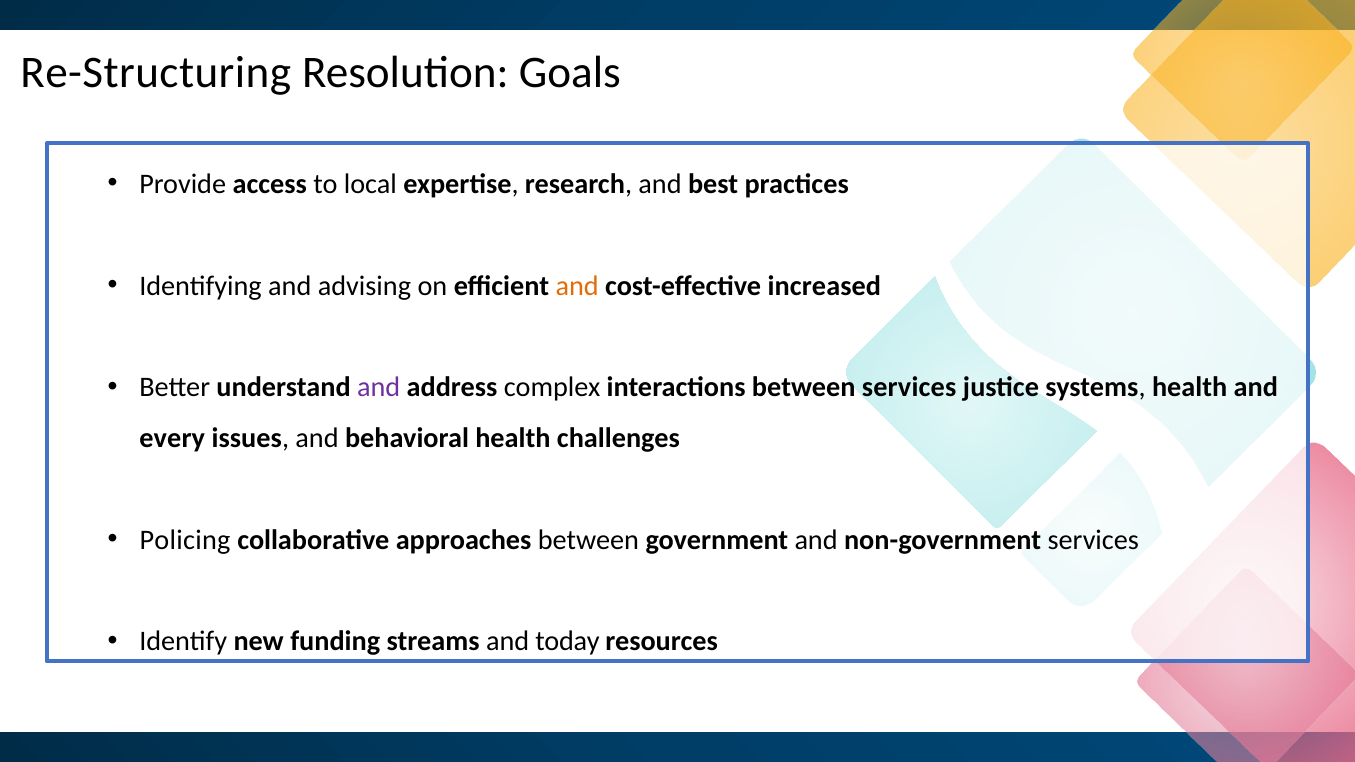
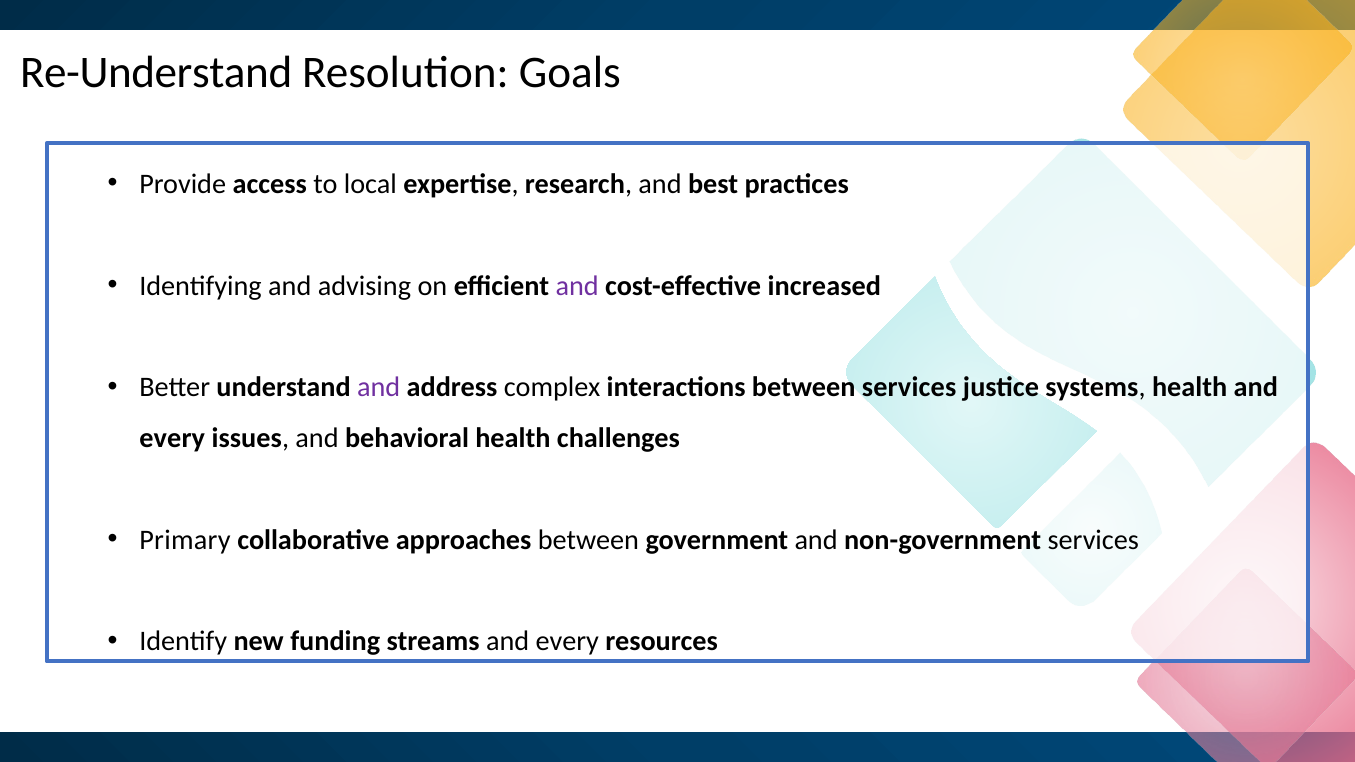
Re-Structuring: Re-Structuring -> Re-Understand (156, 72)
and colour: orange -> purple (577, 286)
Policing: Policing -> Primary (185, 540)
streams and today: today -> every (567, 642)
